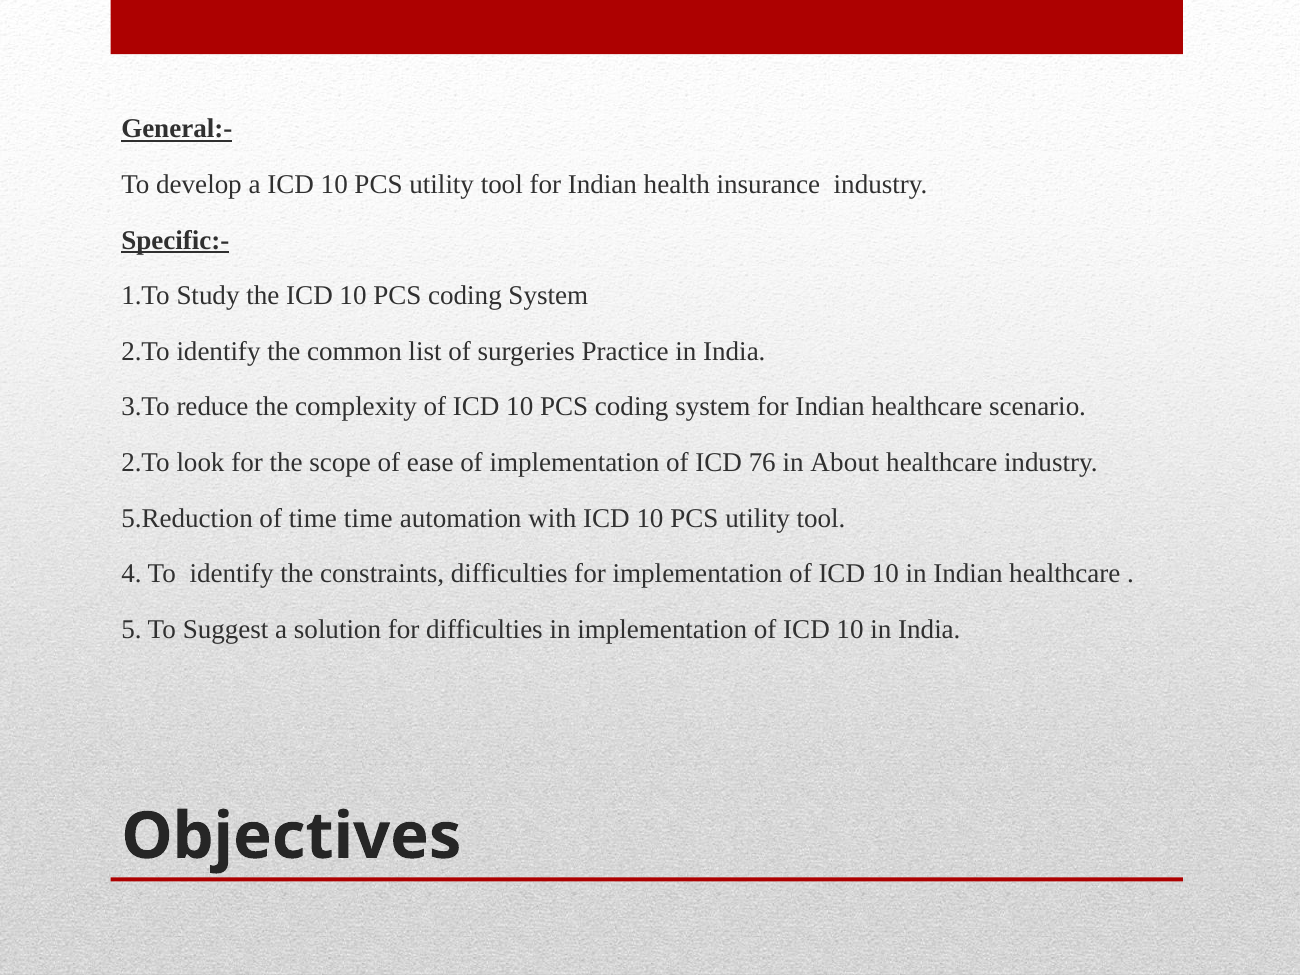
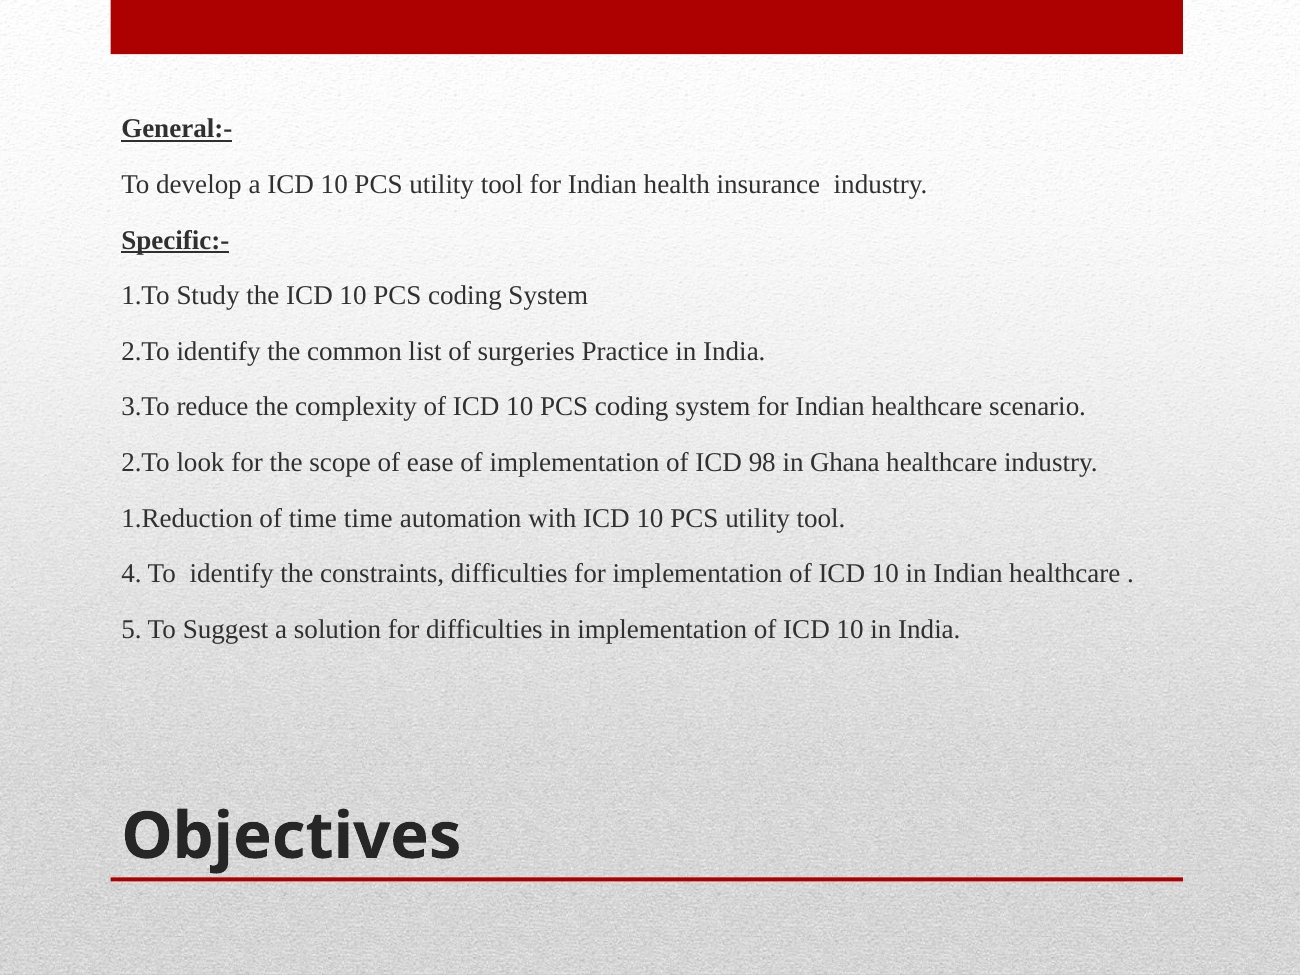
76: 76 -> 98 (762, 463)
About: About -> Ghana (845, 463)
5.Reduction: 5.Reduction -> 1.Reduction (187, 518)
